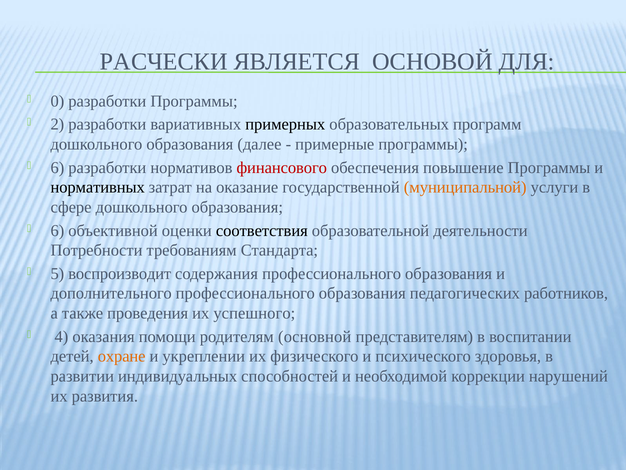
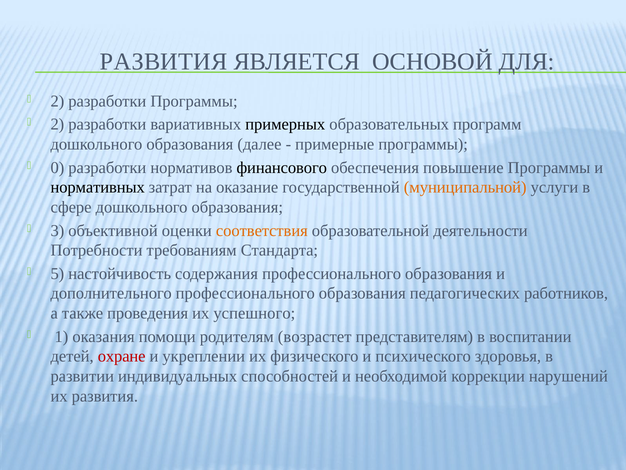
РАСЧЕСКИ: РАСЧЕСКИ -> РАЗВИТИЯ (164, 62)
0: 0 -> 2 (57, 101)
6: 6 -> 0 (57, 167)
финансового colour: red -> black (282, 167)
6: 6 -> 3 (57, 230)
соответствия colour: black -> orange (262, 230)
воспроизводит: воспроизводит -> настойчивость (120, 273)
4: 4 -> 1 (61, 336)
основной: основной -> возрастет (315, 336)
охране colour: orange -> red (122, 356)
